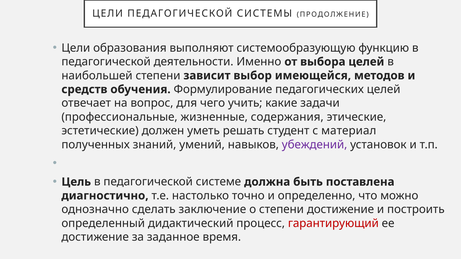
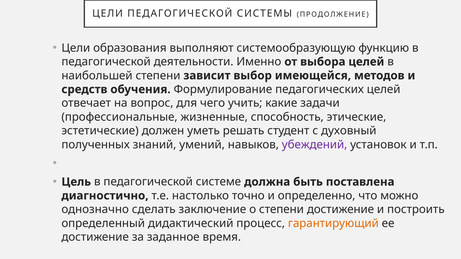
содержания: содержания -> способность (287, 117)
материал: материал -> духовный (349, 131)
гарантирующий colour: red -> orange (333, 224)
